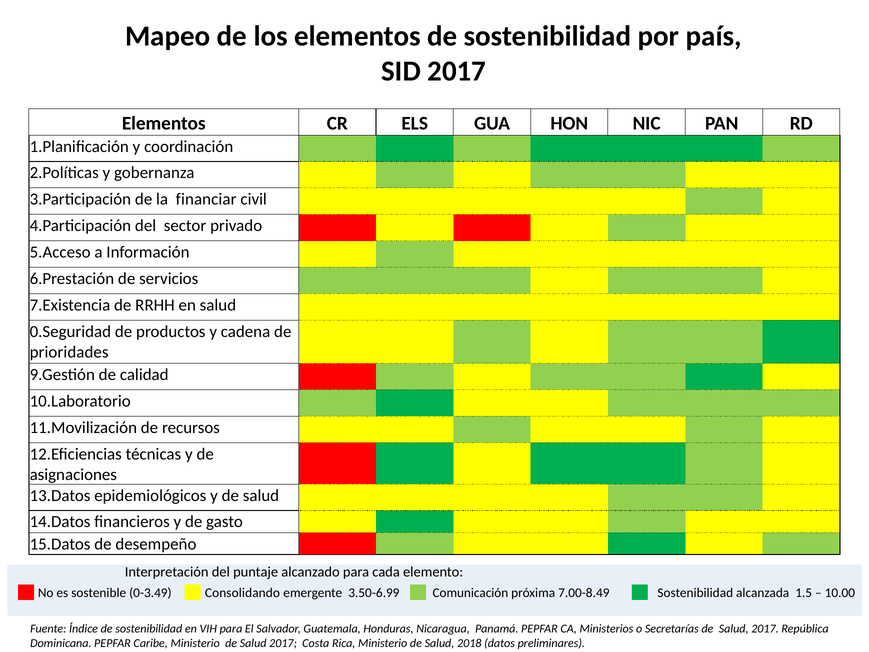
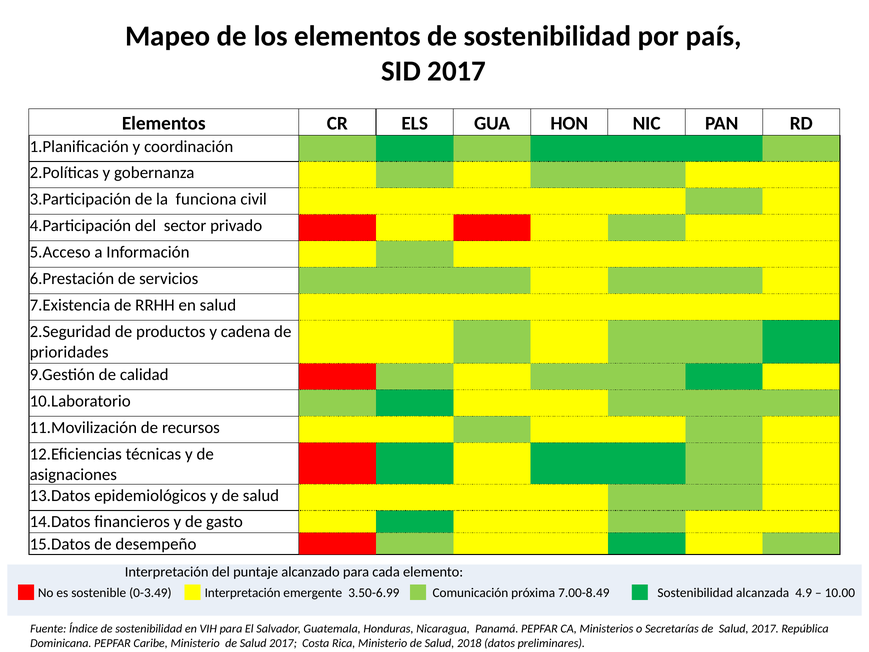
financiar: financiar -> funciona (206, 199)
0.Seguridad: 0.Seguridad -> 2.Seguridad (70, 331)
0-3.49 Consolidando: Consolidando -> Interpretación (243, 592)
1.5: 1.5 -> 4.9 (804, 592)
